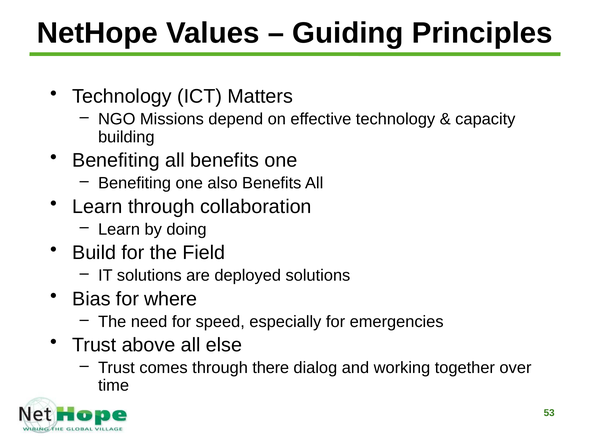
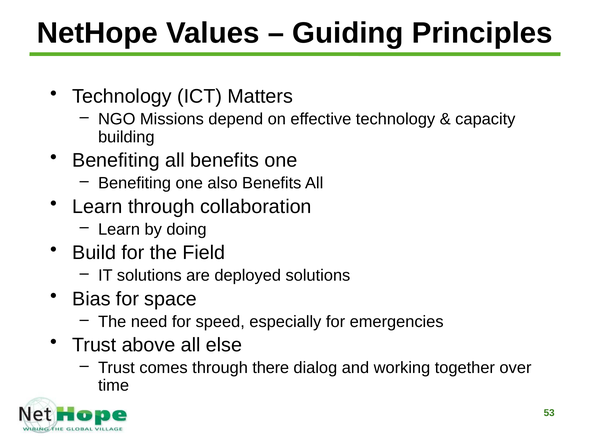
where: where -> space (171, 299)
